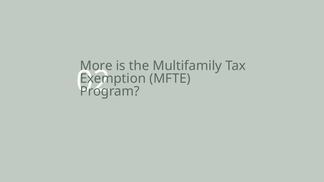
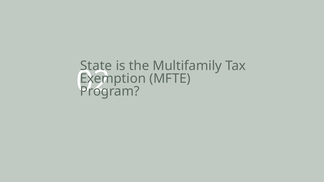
More: More -> State (96, 66)
